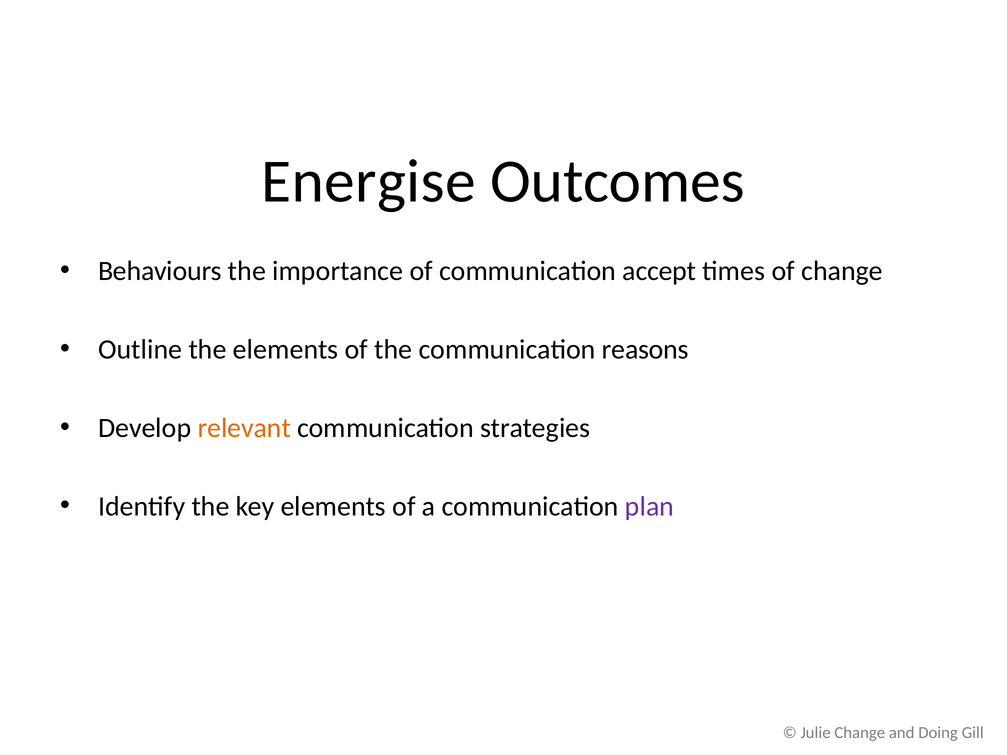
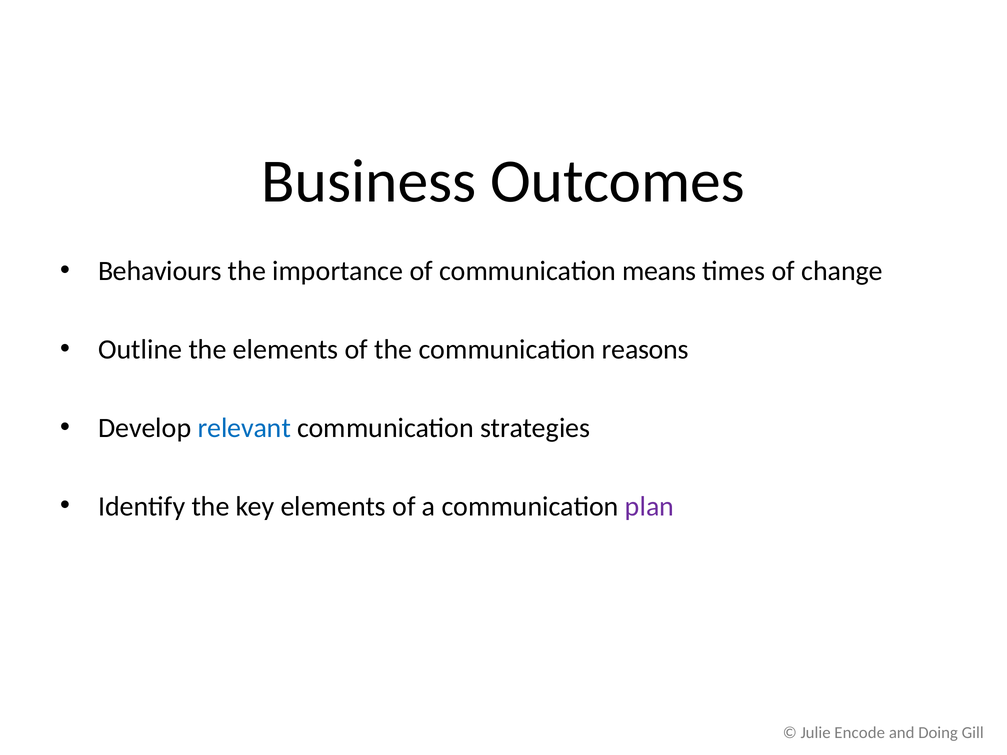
Energise: Energise -> Business (369, 182)
accept: accept -> means (659, 271)
relevant colour: orange -> blue (244, 428)
Julie Change: Change -> Encode (860, 733)
